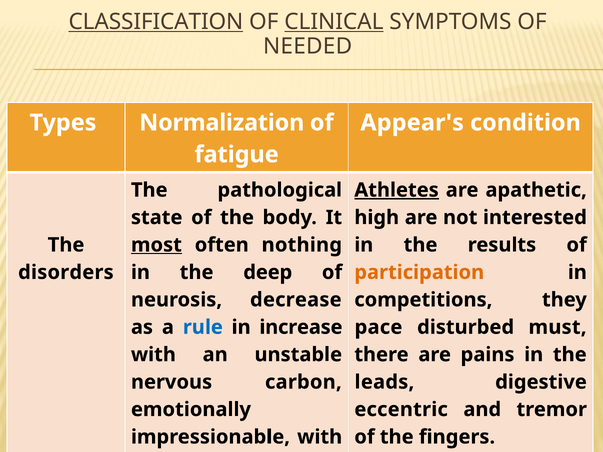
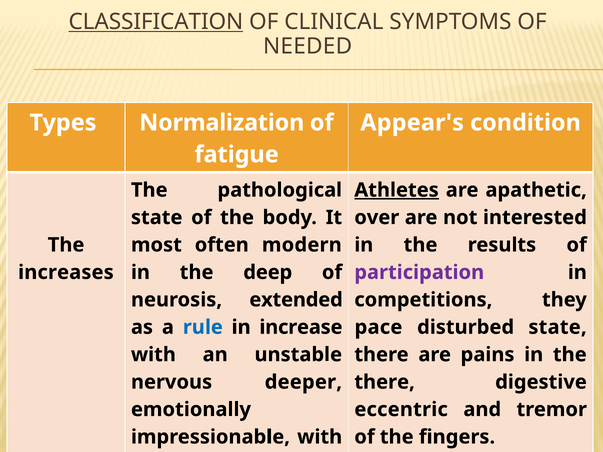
CLINICAL underline: present -> none (334, 22)
high: high -> over (377, 218)
most underline: present -> none (156, 245)
nothing: nothing -> modern (302, 245)
disorders: disorders -> increases (66, 272)
participation colour: orange -> purple (419, 272)
decrease: decrease -> extended (296, 300)
disturbed must: must -> state (558, 327)
carbon: carbon -> deeper (303, 382)
leads: leads -> there (385, 382)
